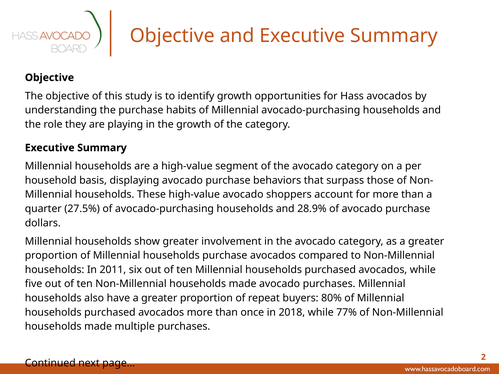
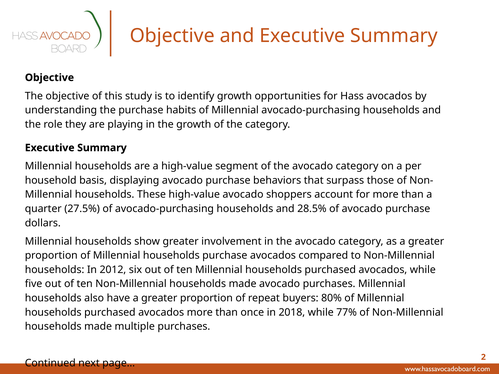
28.9%: 28.9% -> 28.5% (312, 209)
2011: 2011 -> 2012 (113, 270)
